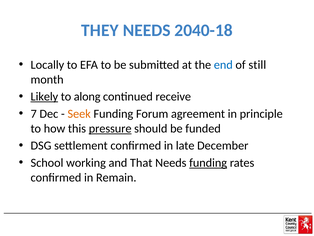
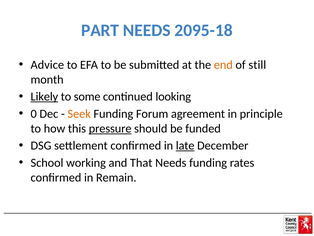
THEY: THEY -> PART (100, 30)
2040-18: 2040-18 -> 2095-18 (204, 30)
Locally: Locally -> Advice (47, 65)
end colour: blue -> orange (223, 65)
along: along -> some (87, 96)
receive: receive -> looking (173, 96)
7: 7 -> 0 (34, 114)
late underline: none -> present (185, 145)
funding underline: present -> none (208, 162)
